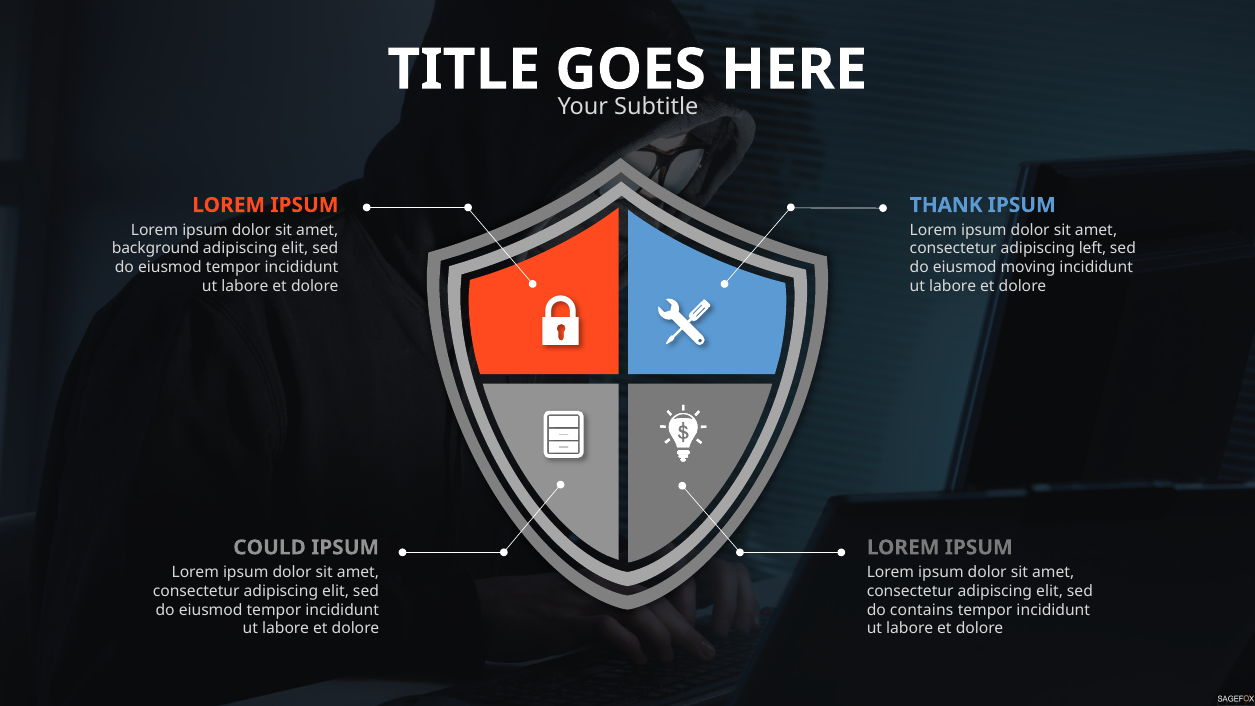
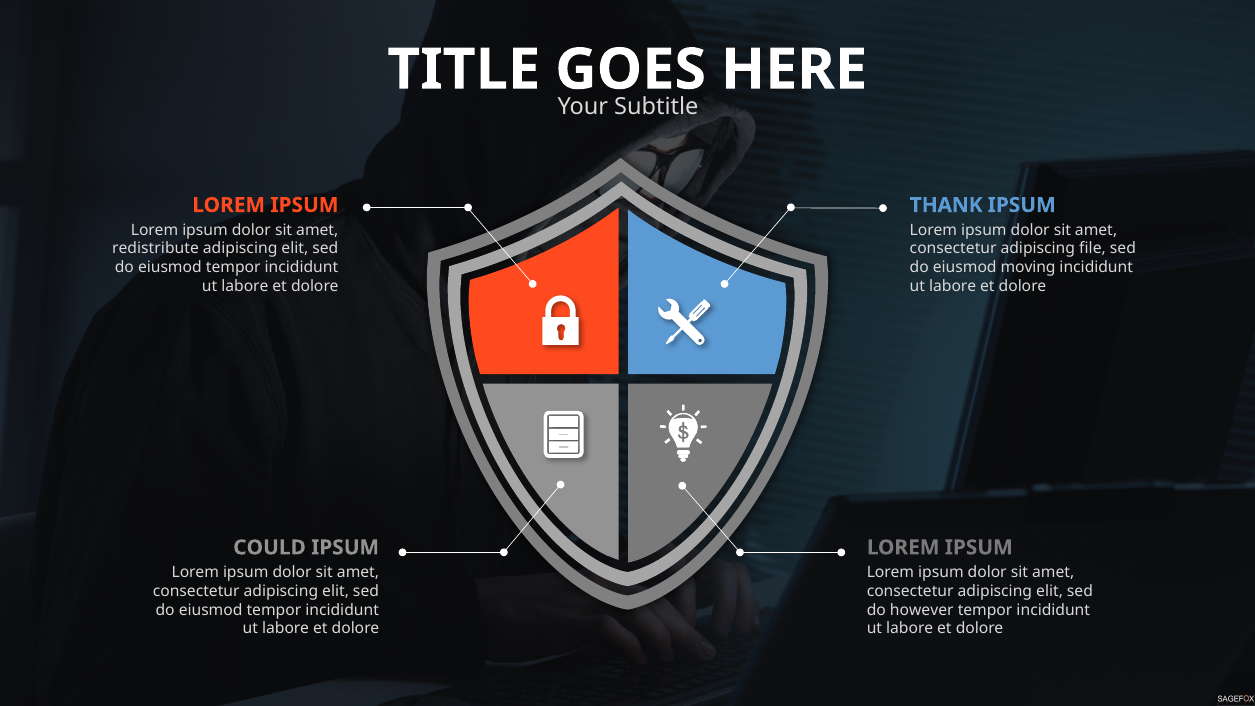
background: background -> redistribute (156, 249)
left: left -> file (1092, 249)
contains: contains -> however (922, 610)
